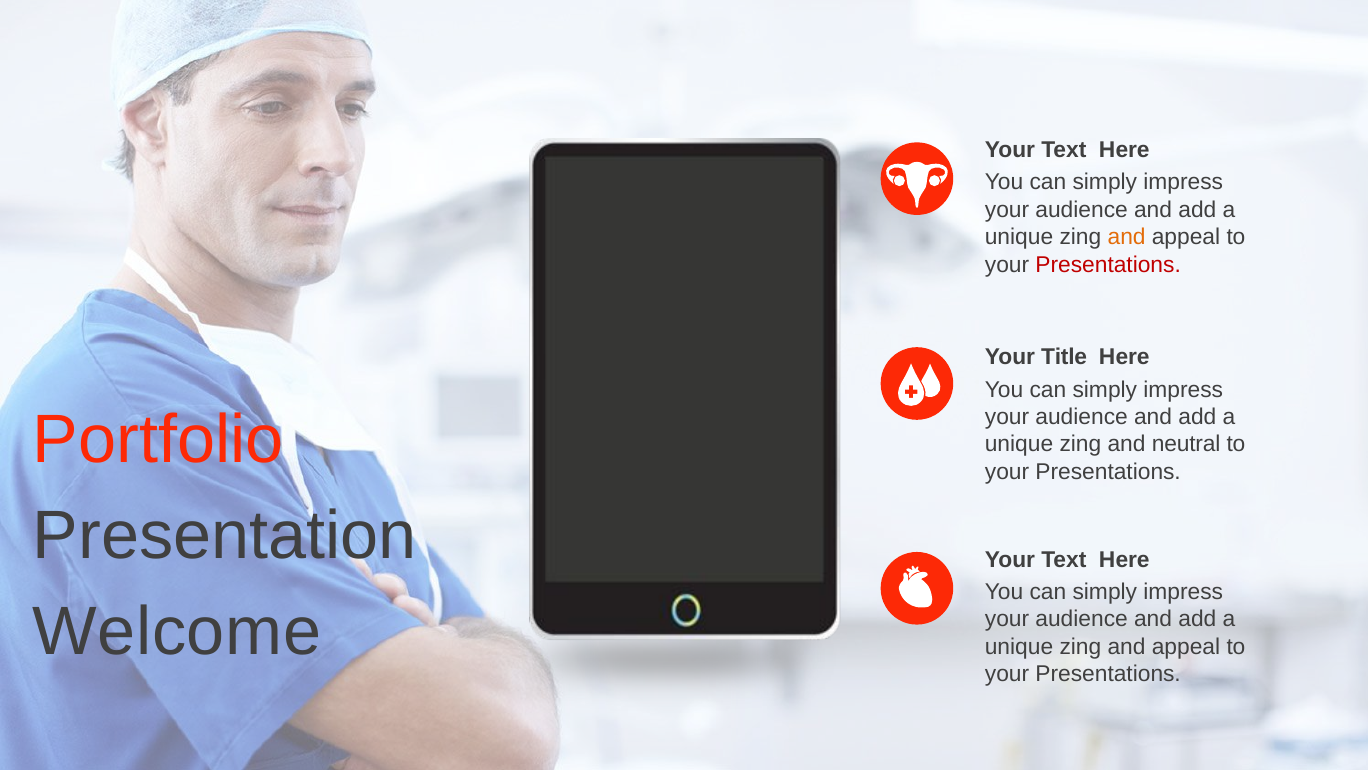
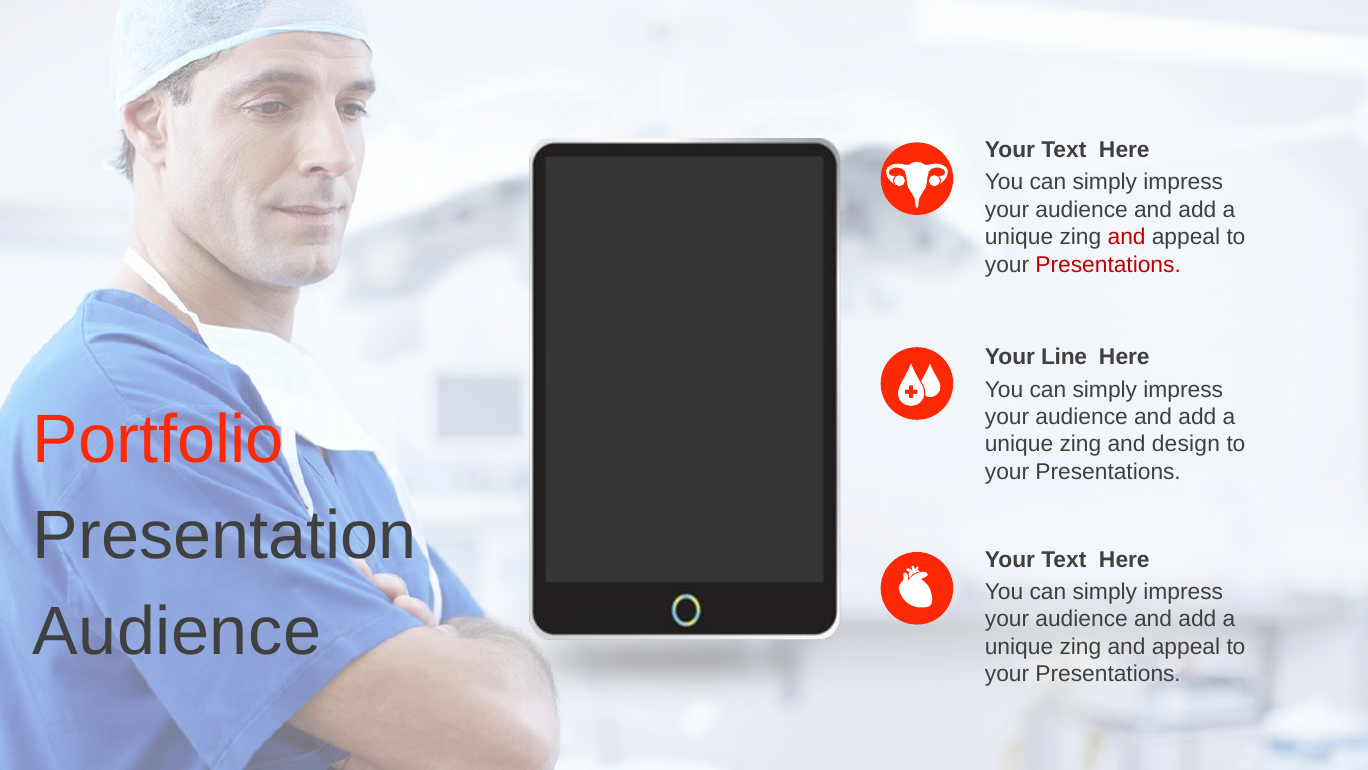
and colour: orange -> red (1127, 237)
Title: Title -> Line (1064, 357)
neutral: neutral -> design (1186, 444)
Welcome: Welcome -> Audience (177, 631)
